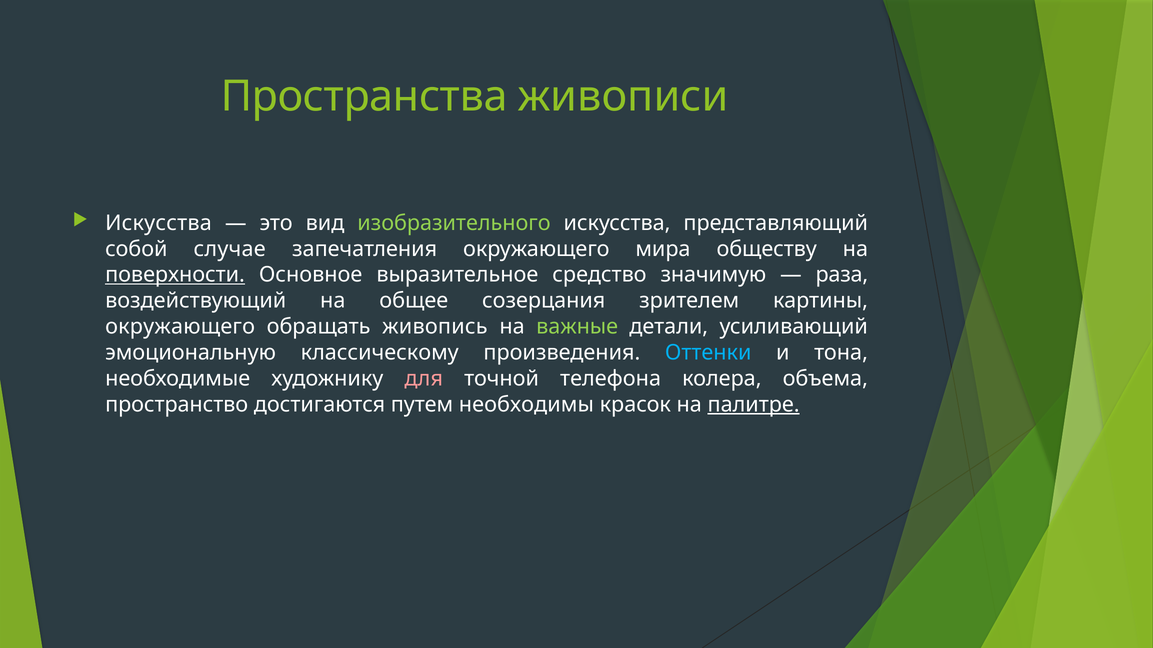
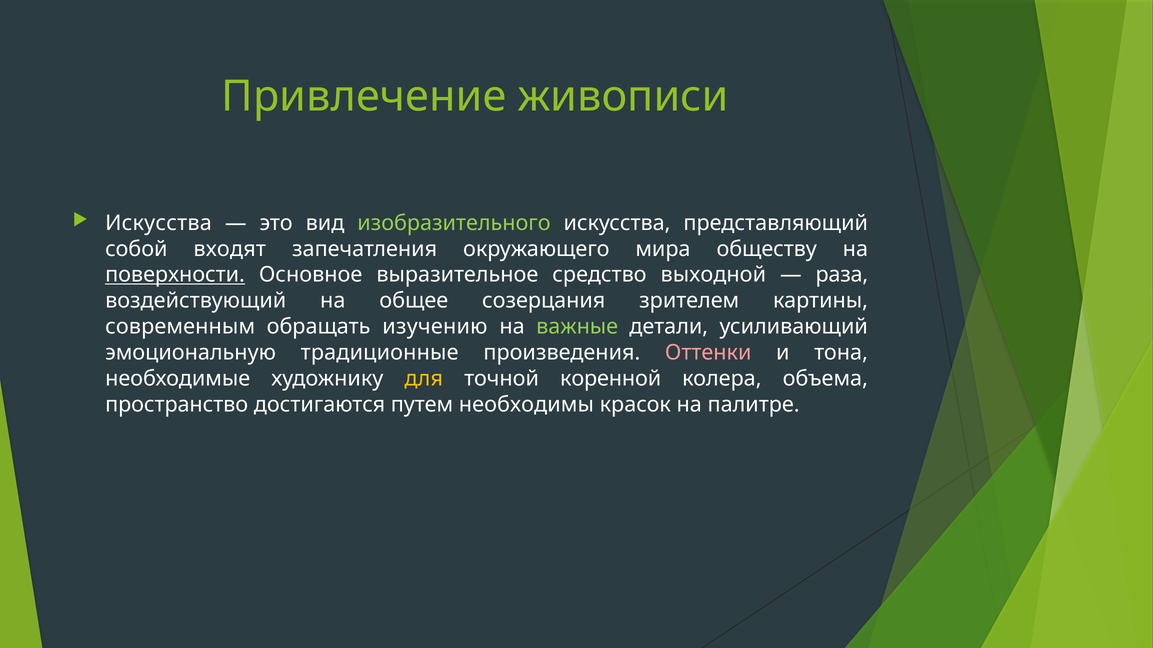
Пространства: Пространства -> Привлечение (364, 97)
случае: случае -> входят (230, 249)
значимую: значимую -> выходной (713, 275)
окружающего: окружающего -> современным (180, 327)
живопись: живопись -> изучению (435, 327)
классическому: классическому -> традиционные (380, 353)
Оттенки colour: light blue -> pink (708, 353)
для colour: pink -> yellow (424, 379)
телефона: телефона -> коренной (611, 379)
палитре underline: present -> none (754, 405)
